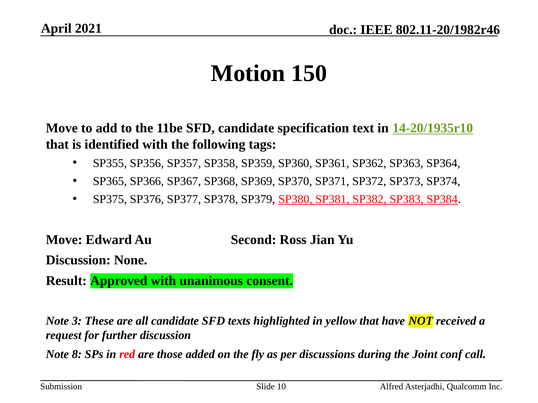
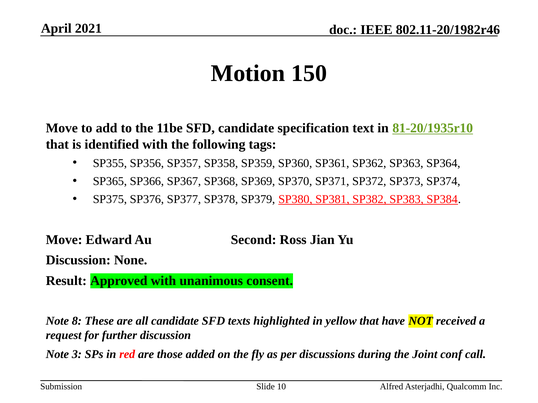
14-20/1935r10: 14-20/1935r10 -> 81-20/1935r10 (433, 128)
3: 3 -> 8 (77, 321)
8: 8 -> 3 (77, 355)
